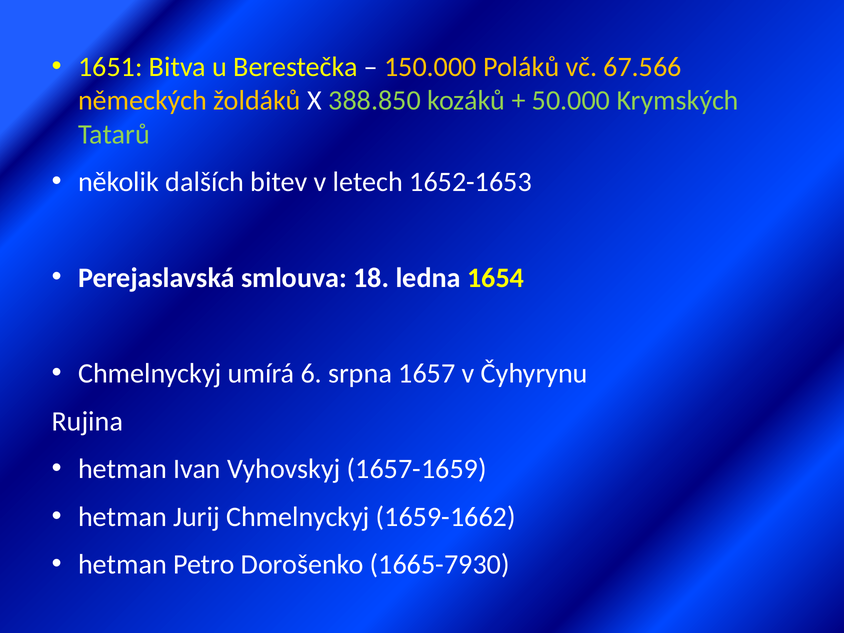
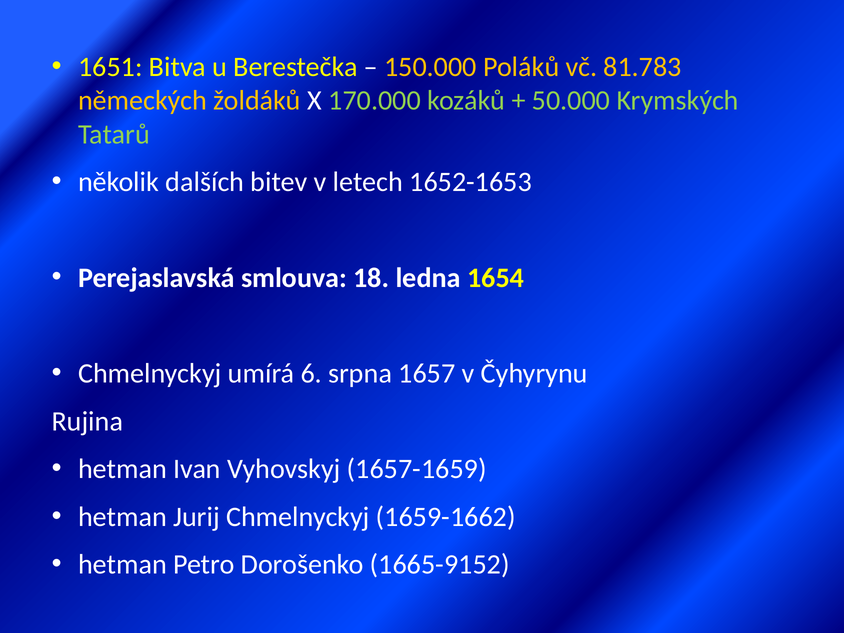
67.566: 67.566 -> 81.783 (643, 67)
388.850: 388.850 -> 170.000 (375, 101)
1665-7930: 1665-7930 -> 1665-9152 (440, 565)
